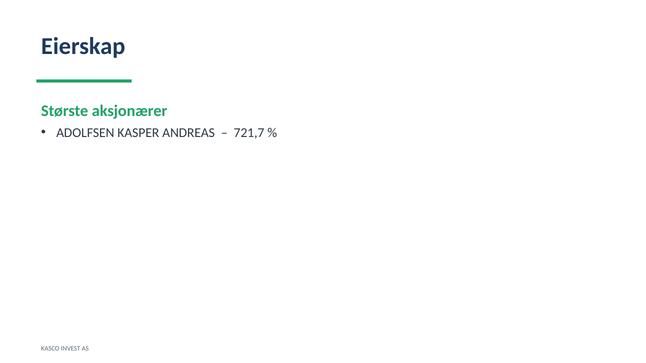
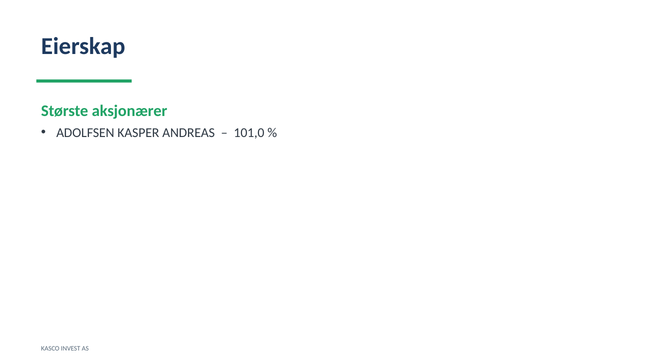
721,7: 721,7 -> 101,0 (249, 133)
